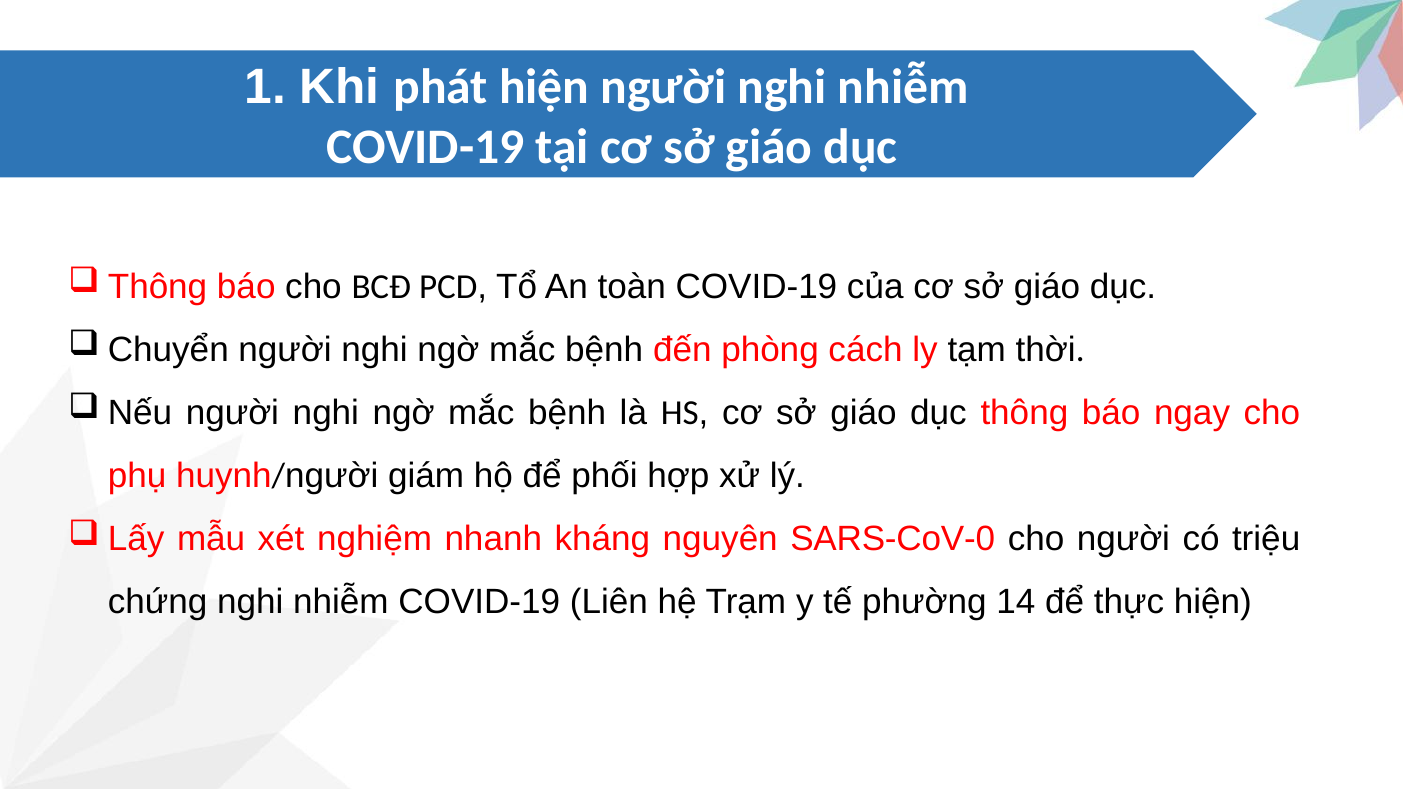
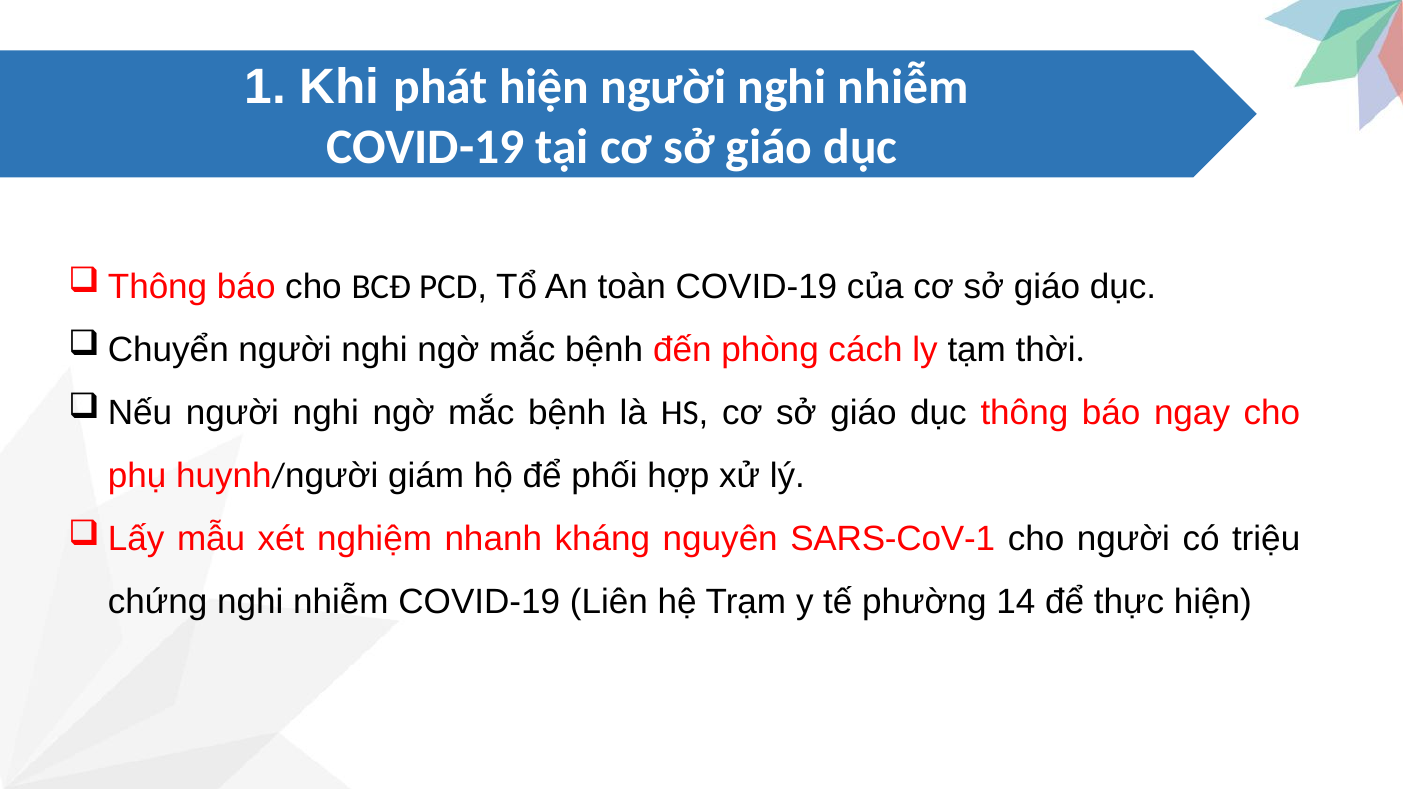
SARS-CoV-0: SARS-CoV-0 -> SARS-CoV-1 (893, 539)
